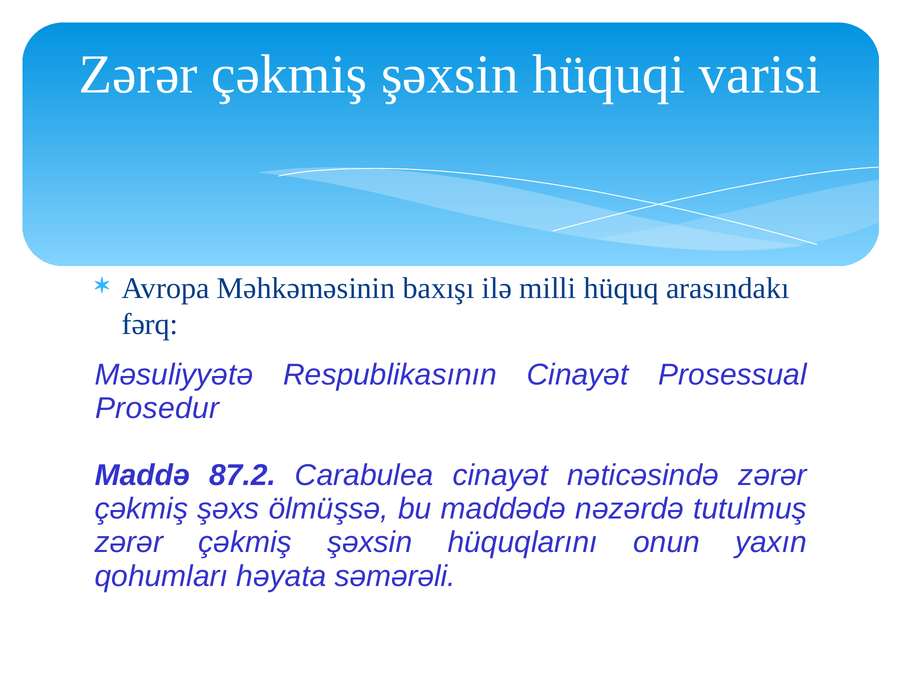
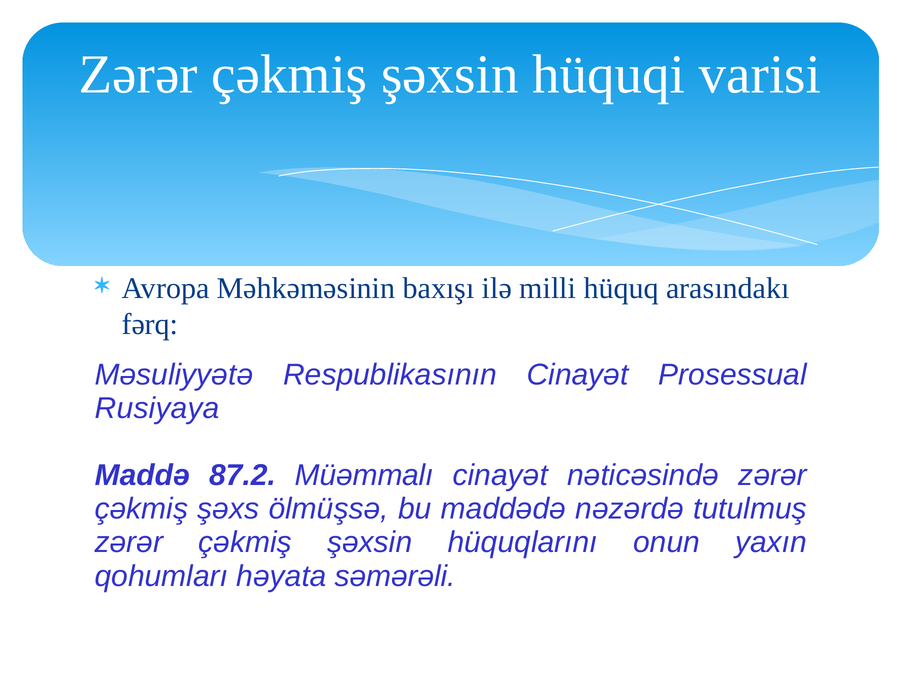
Prosedur: Prosedur -> Rusiyaya (157, 408)
Carabulea: Carabulea -> Müəmmalı (364, 475)
